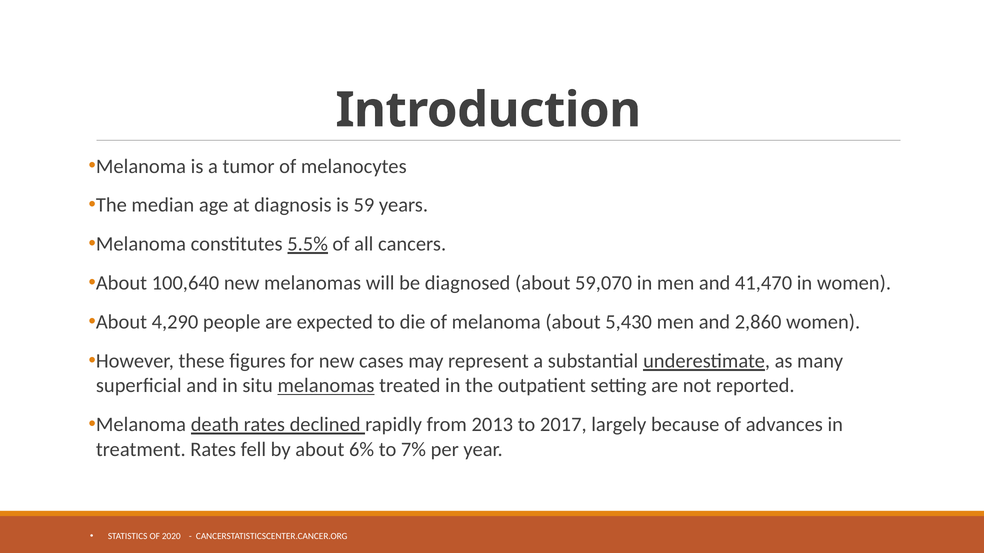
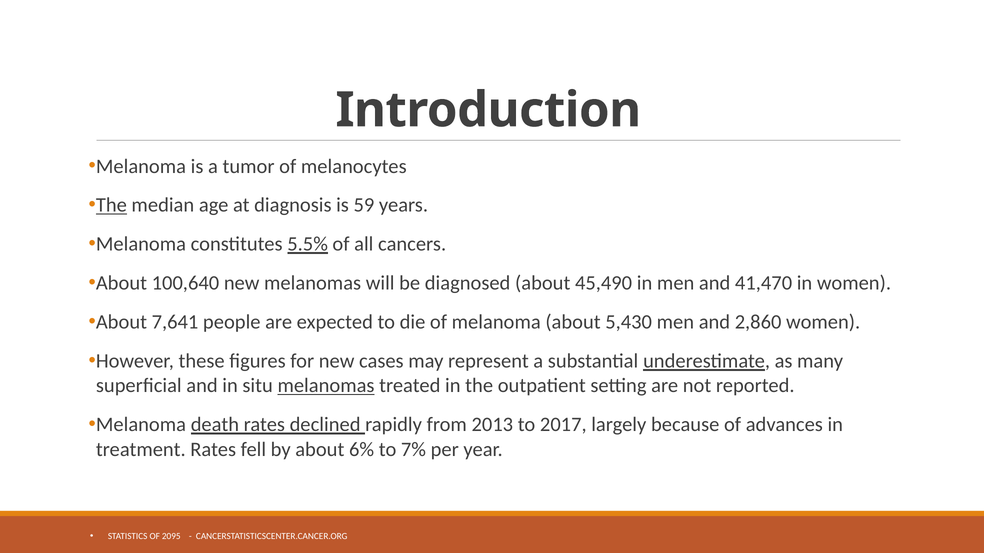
The underline: none -> present (111, 205)
59,070: 59,070 -> 45,490 (604, 283)
4,290: 4,290 -> 7,641 (175, 322)
2020: 2020 -> 2095 (171, 537)
